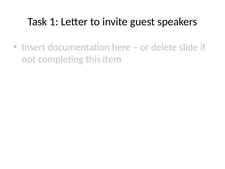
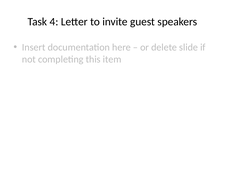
1: 1 -> 4 (54, 22)
